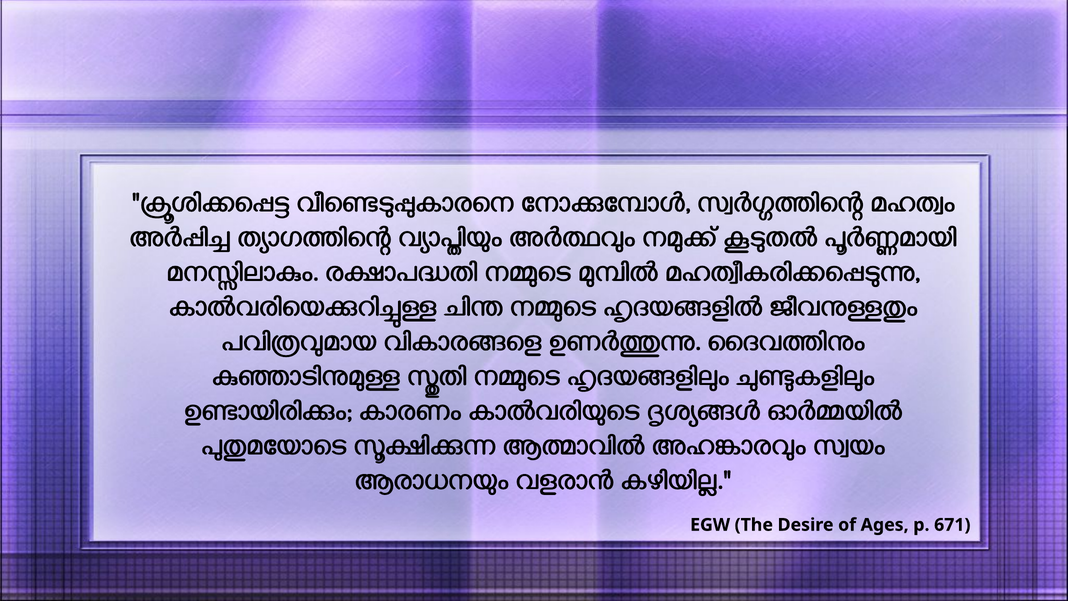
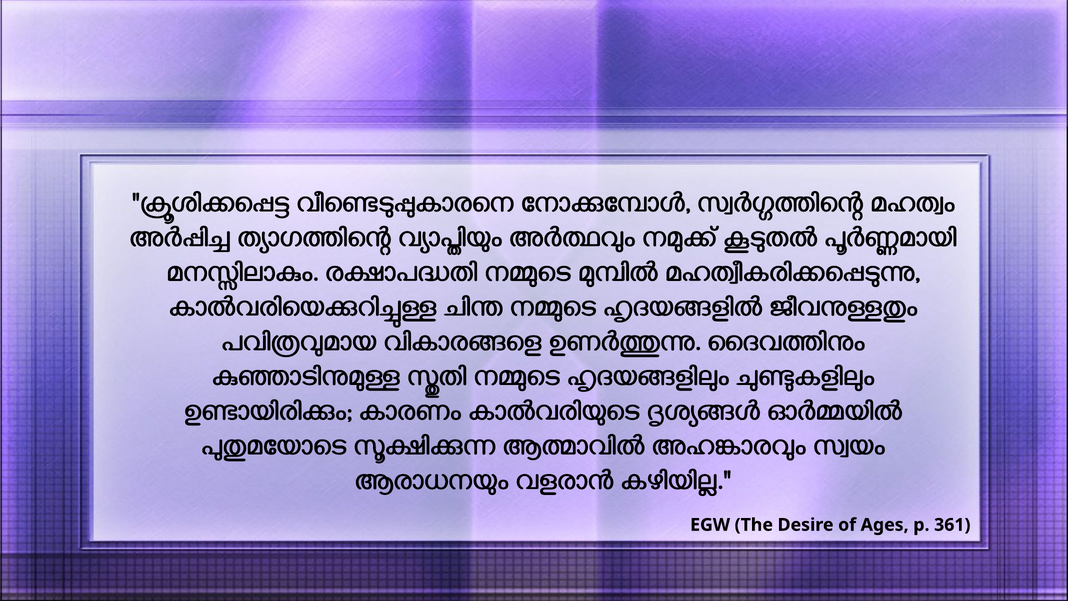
671: 671 -> 361 (952, 525)
